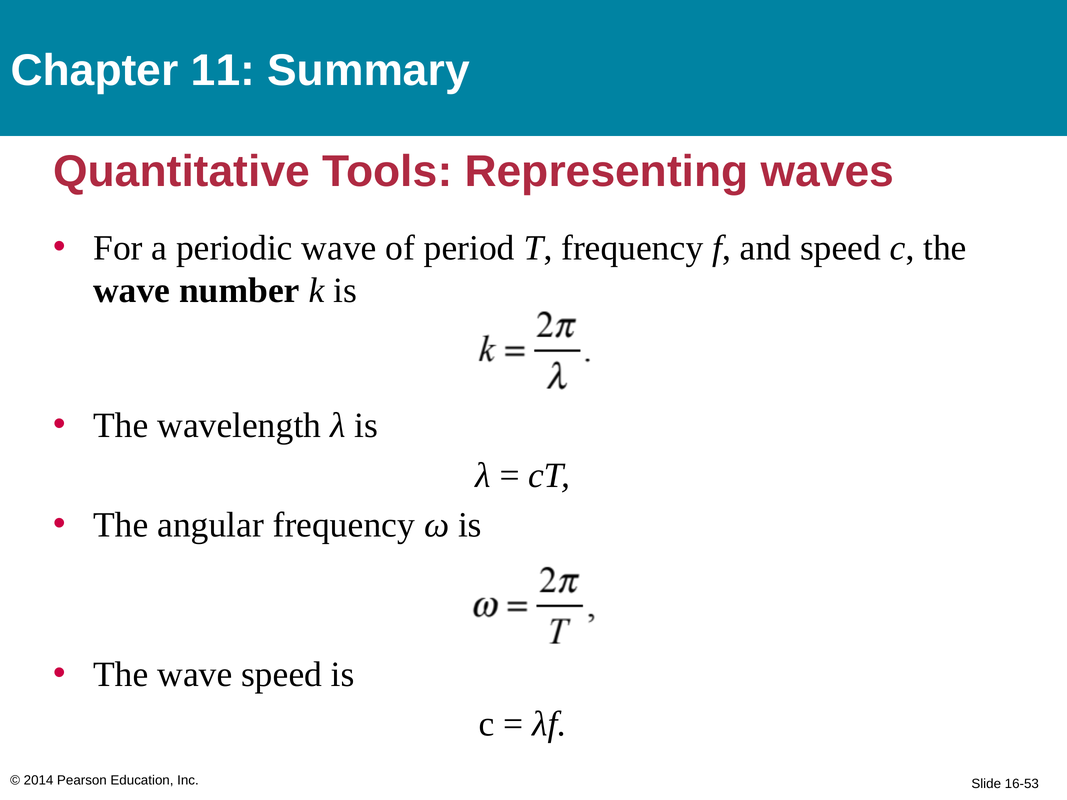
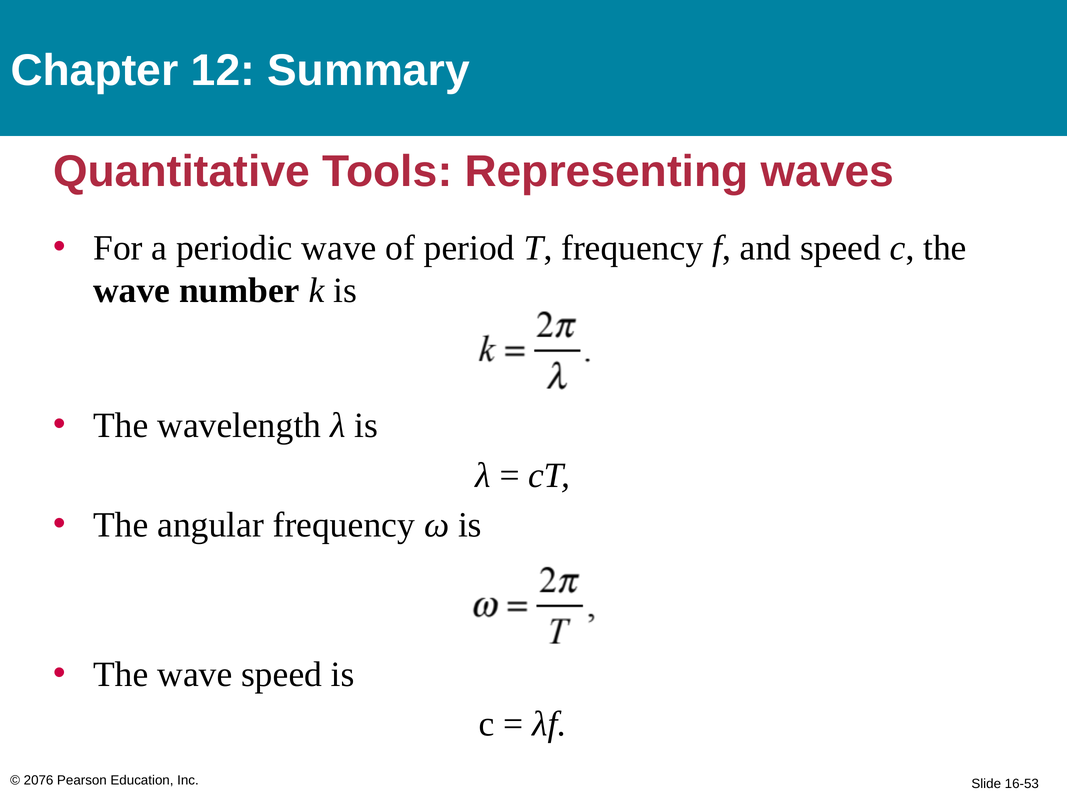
11: 11 -> 12 (223, 71)
2014: 2014 -> 2076 (39, 781)
